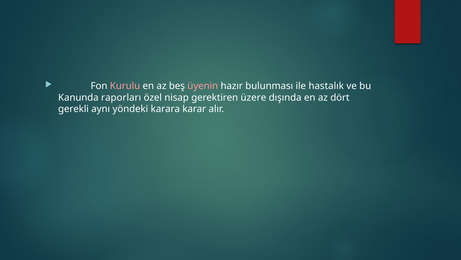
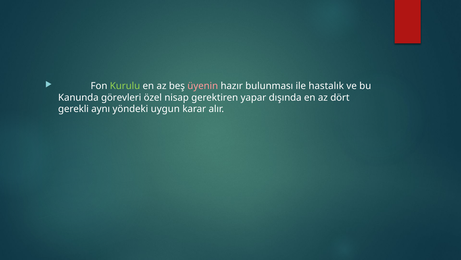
Kurulu colour: pink -> light green (125, 86)
raporları: raporları -> görevleri (121, 97)
üzere: üzere -> yapar (253, 97)
karara: karara -> uygun (165, 109)
